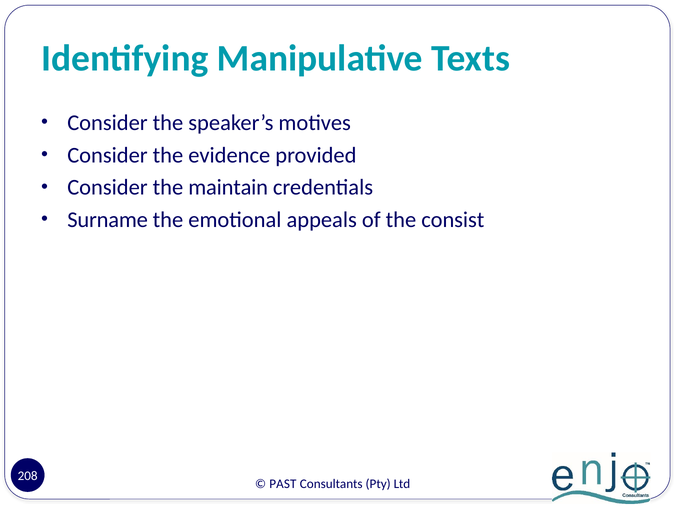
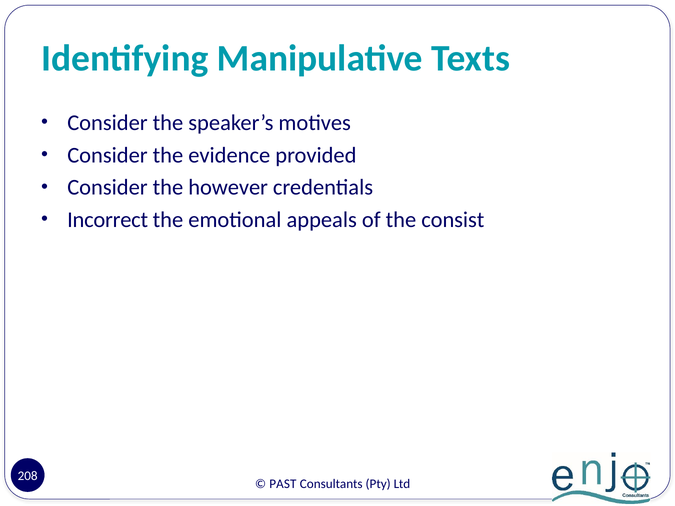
maintain: maintain -> however (228, 188)
Surname: Surname -> Incorrect (108, 220)
